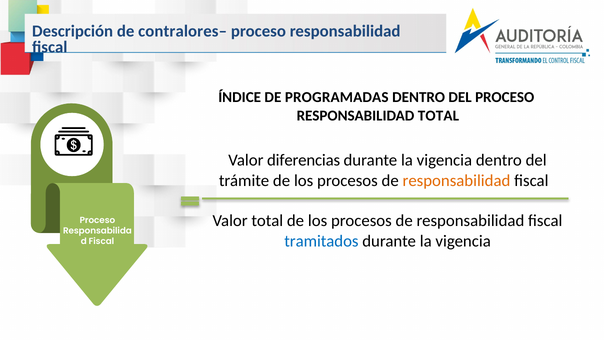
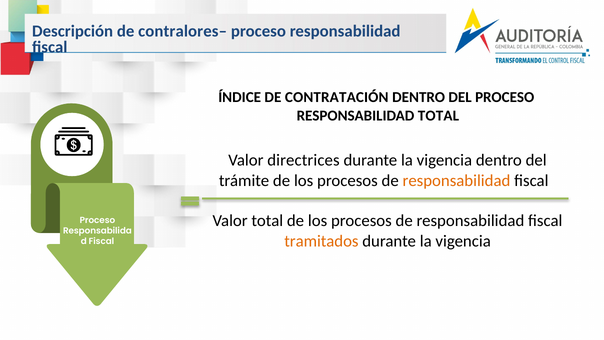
PROGRAMADAS: PROGRAMADAS -> CONTRATACIÓN (337, 97)
diferencias: diferencias -> directrices (303, 160)
tramitados colour: blue -> orange (321, 241)
